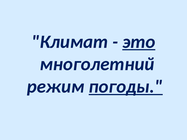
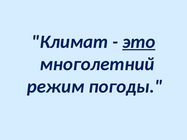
погоды underline: present -> none (126, 87)
